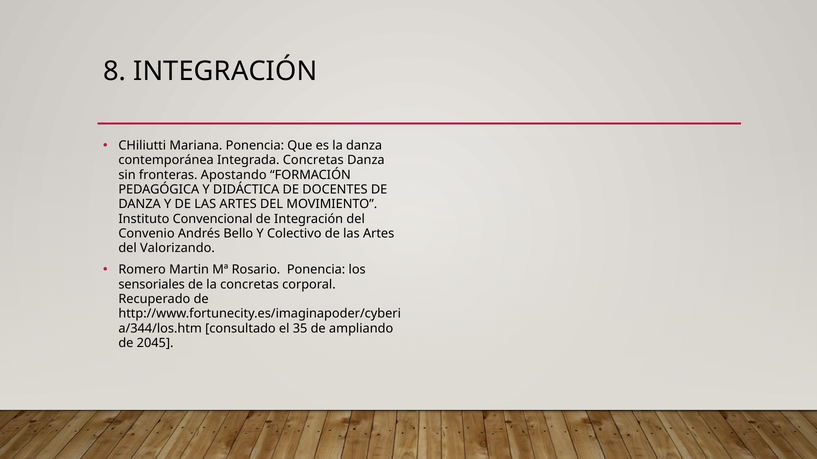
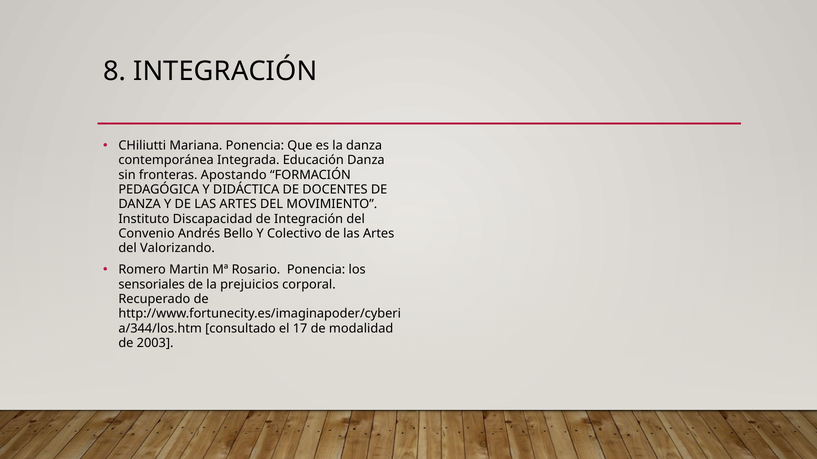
Integrada Concretas: Concretas -> Educación (313, 160)
Convencional: Convencional -> Discapacidad (213, 219)
la concretas: concretas -> prejuicios (249, 285)
35: 35 -> 17 (300, 329)
ampliando: ampliando -> modalidad (361, 329)
2045: 2045 -> 2003 (155, 344)
